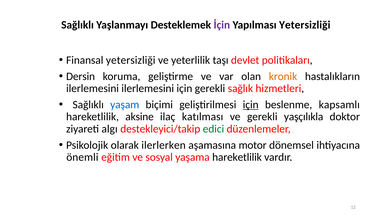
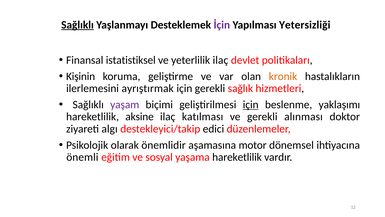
Sağlıklı underline: none -> present (77, 25)
Finansal yetersizliği: yetersizliği -> istatistiksel (131, 60)
yeterlilik taşı: taşı -> ilaç (220, 60)
Dersin: Dersin -> Kişinin (81, 76)
ilerlemesini ilerlemesini: ilerlemesini -> ayrıştırmak (148, 88)
yaşam colour: blue -> purple (125, 104)
kapsamlı: kapsamlı -> yaklaşımı (339, 104)
yaşçılıkla: yaşçılıkla -> alınması (303, 117)
edici colour: green -> black (213, 129)
ilerlerken: ilerlerken -> önemlidir (164, 145)
